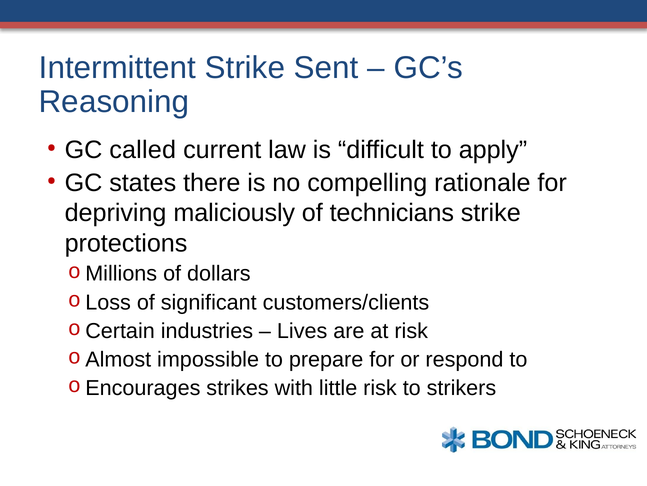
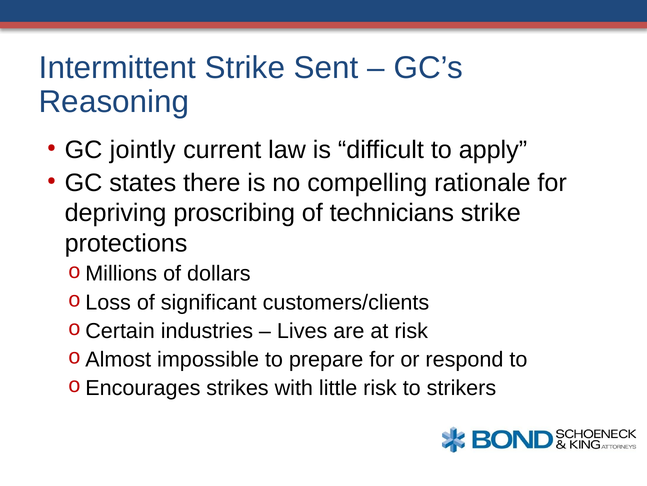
called: called -> jointly (143, 149)
maliciously: maliciously -> proscribing (234, 213)
